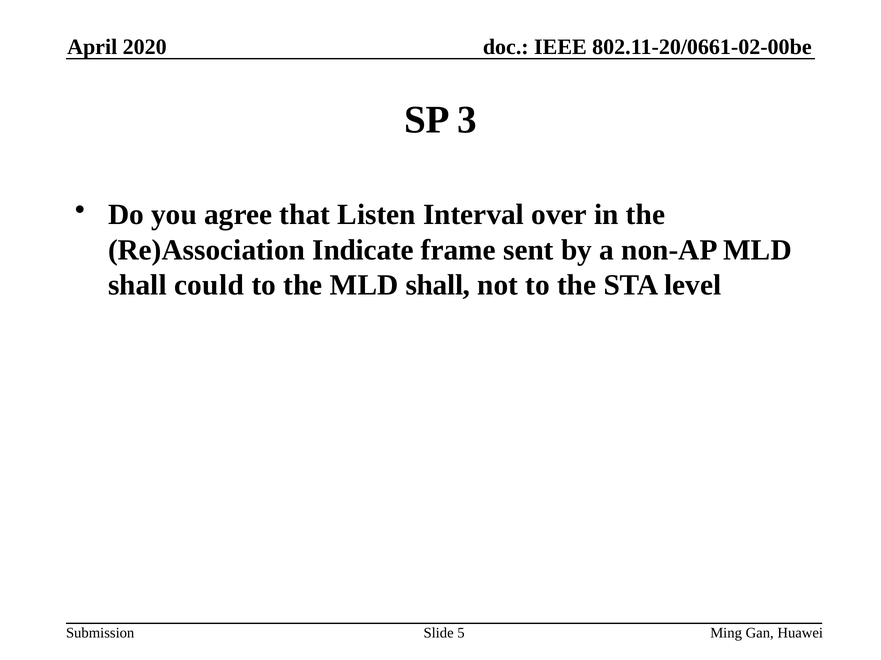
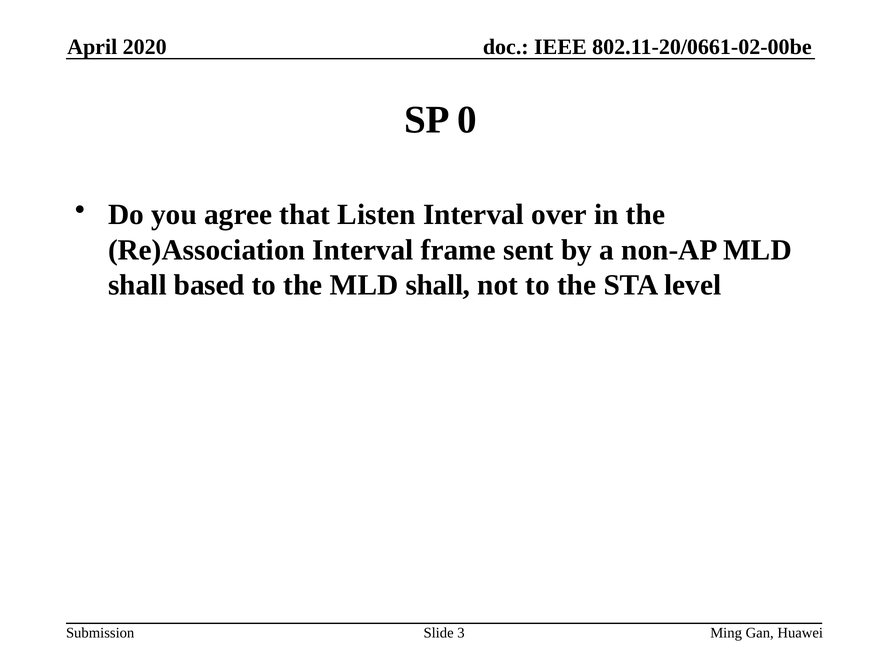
3: 3 -> 0 (467, 120)
Re)Association Indicate: Indicate -> Interval (363, 250)
could: could -> based (209, 285)
5: 5 -> 3 (461, 634)
